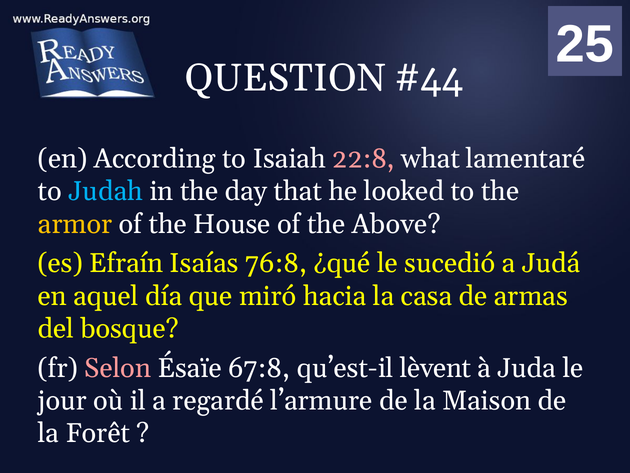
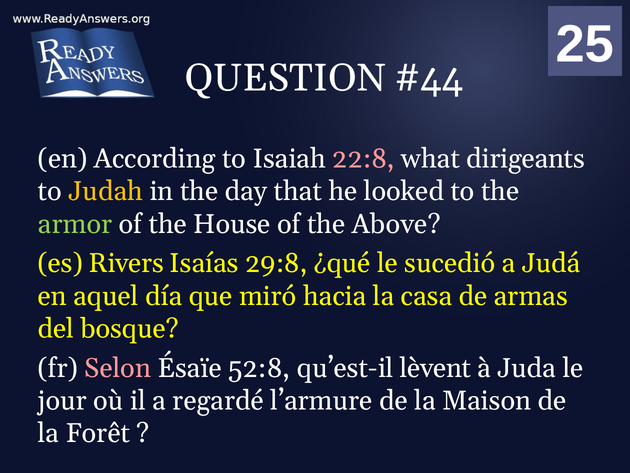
lamentaré: lamentaré -> dirigeants (526, 159)
Judah colour: light blue -> yellow (106, 191)
armor colour: yellow -> light green (75, 224)
Efraín: Efraín -> Rivers (126, 263)
76:8: 76:8 -> 29:8 (276, 263)
67:8: 67:8 -> 52:8 (259, 368)
